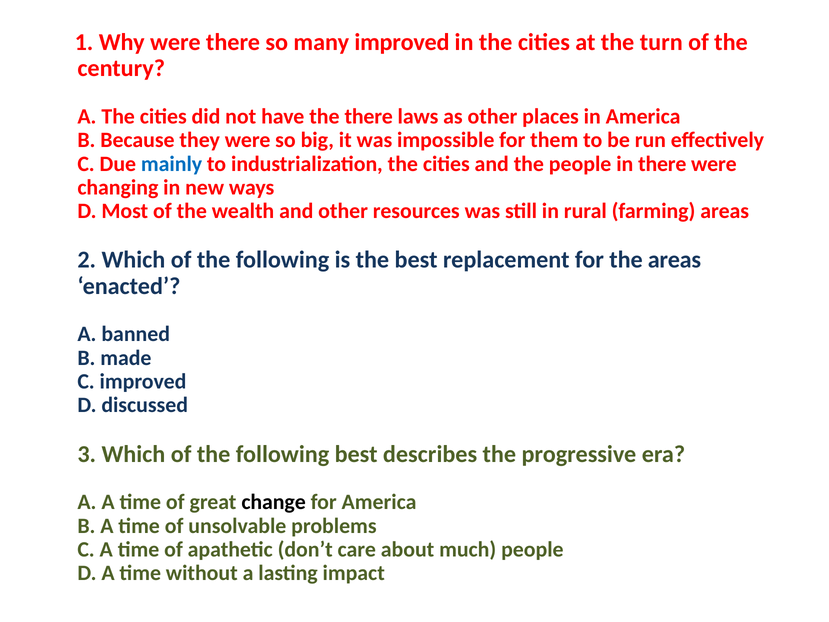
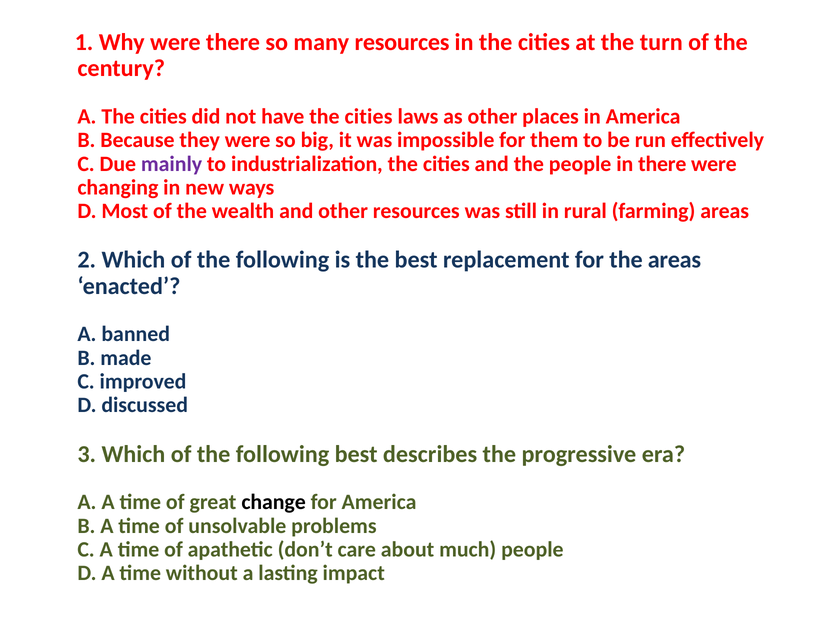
many improved: improved -> resources (402, 42)
have the there: there -> cities (369, 117)
mainly colour: blue -> purple (172, 164)
